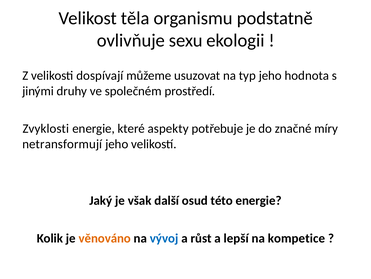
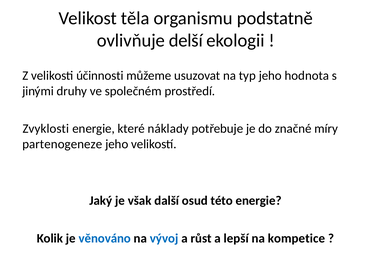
sexu: sexu -> delší (186, 40)
dospívají: dospívají -> účinnosti (100, 75)
aspekty: aspekty -> náklady (168, 128)
netransformují: netransformují -> partenogeneze (62, 144)
věnováno colour: orange -> blue (105, 238)
